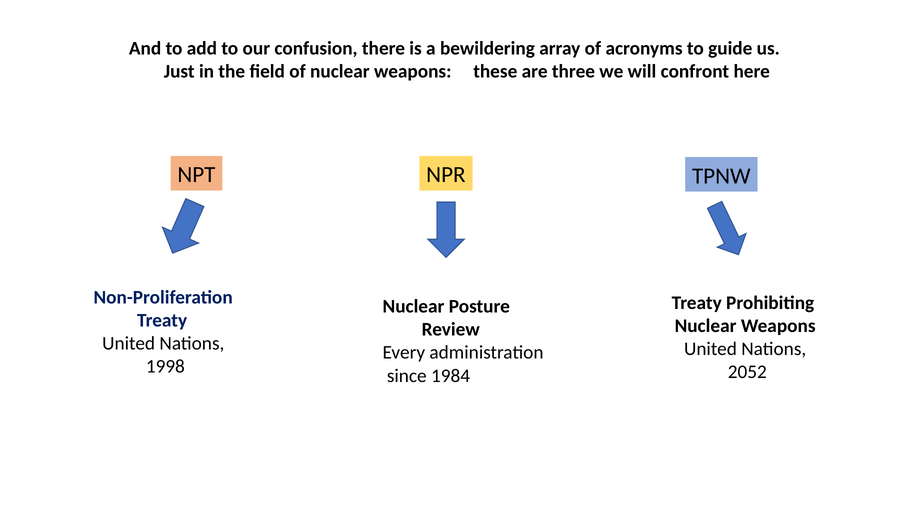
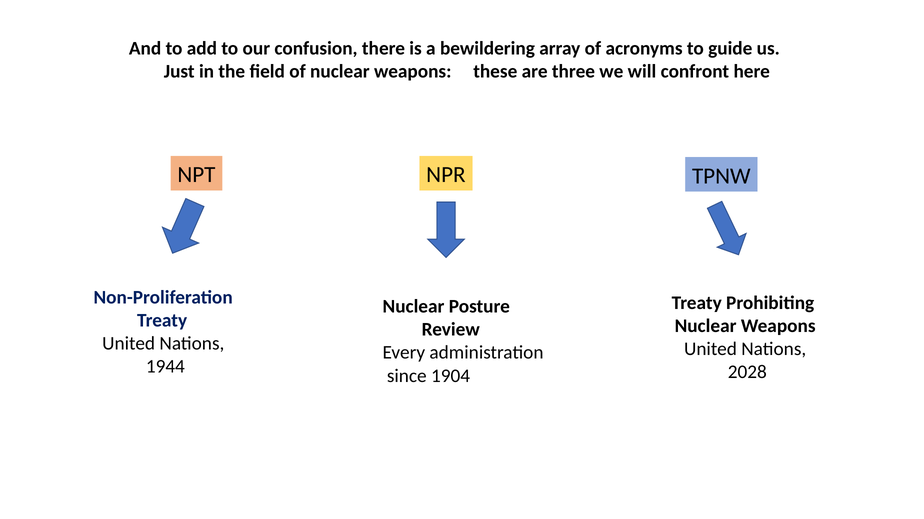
1998: 1998 -> 1944 (165, 367)
2052: 2052 -> 2028 (747, 373)
1984: 1984 -> 1904 (451, 376)
